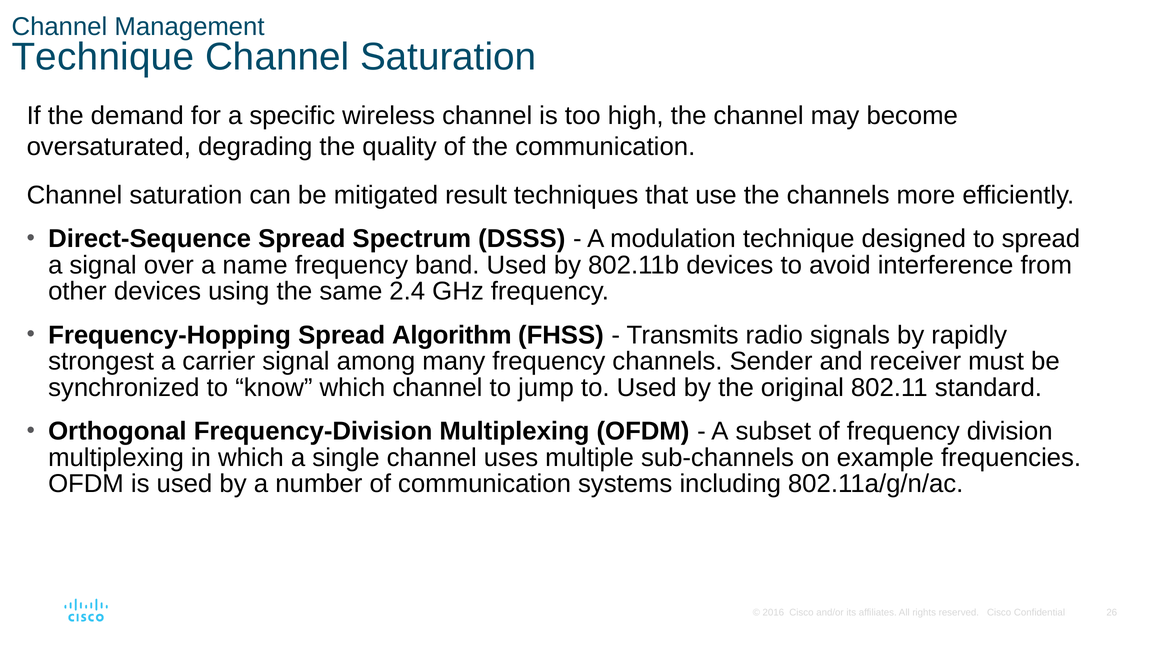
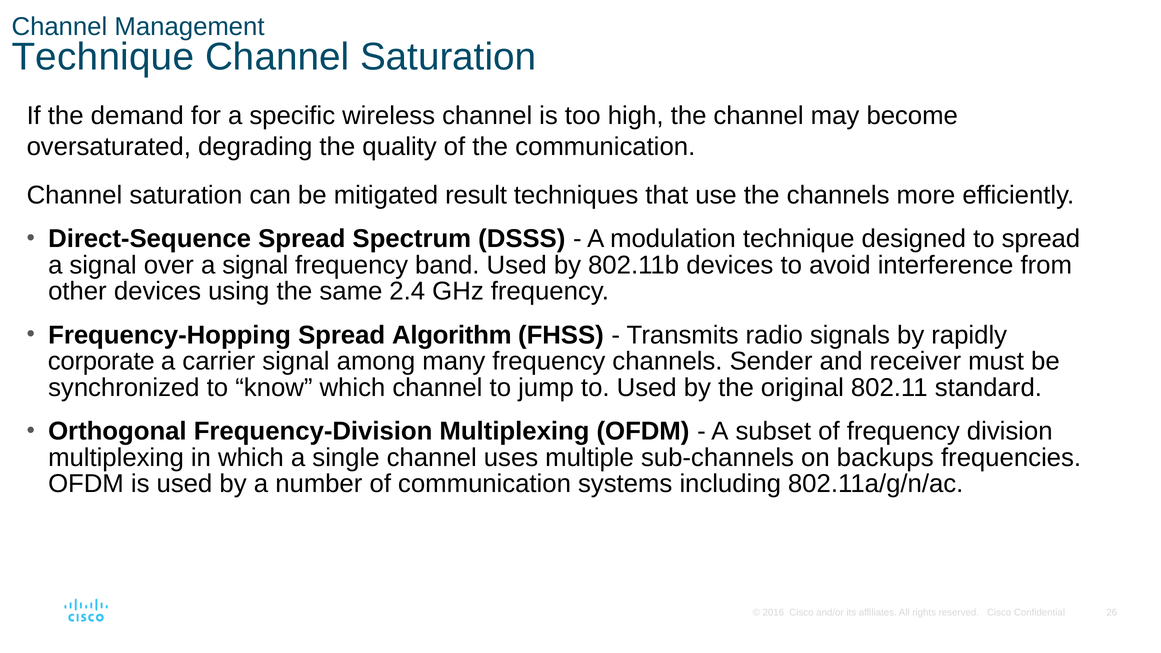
over a name: name -> signal (255, 265)
strongest: strongest -> corporate (101, 361)
example: example -> backups (885, 458)
